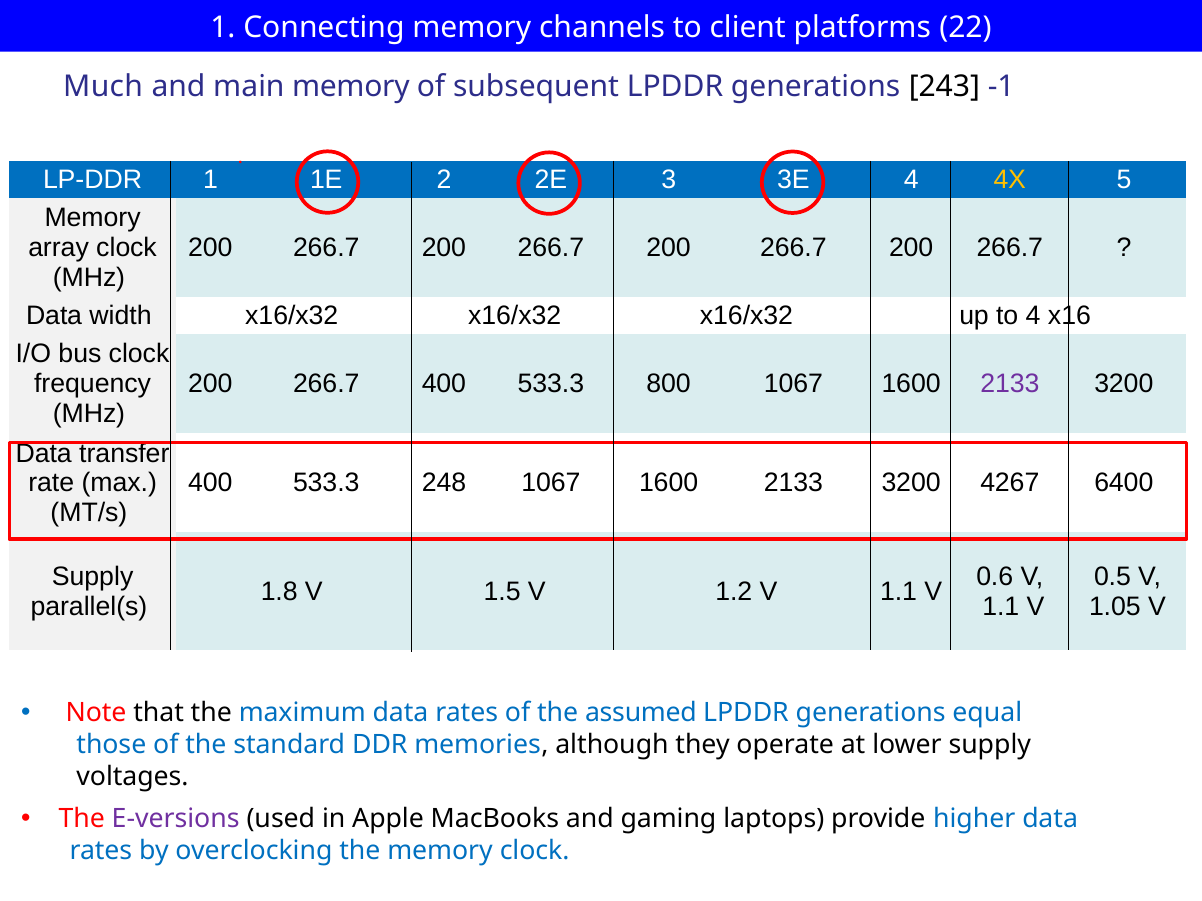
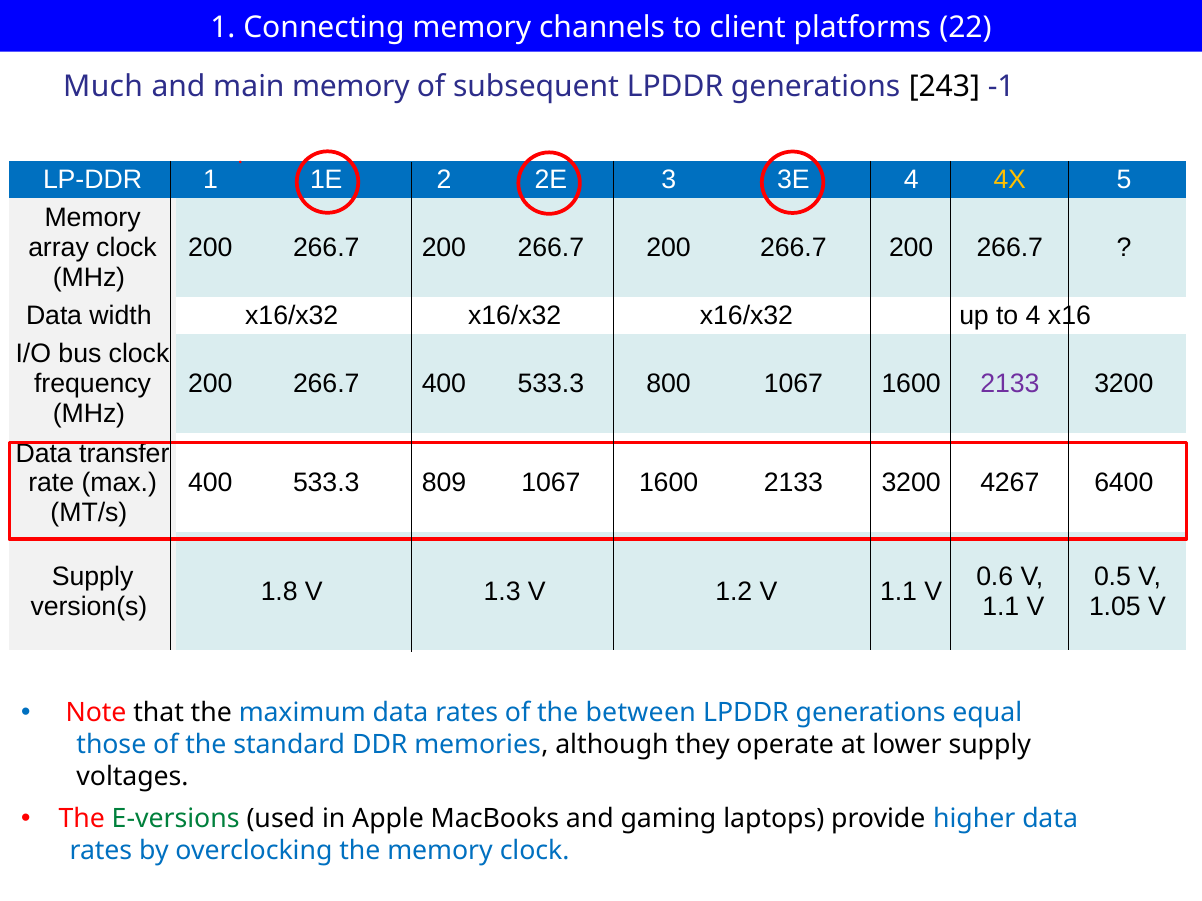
248: 248 -> 809 (444, 483)
1.5: 1.5 -> 1.3 (502, 592)
parallel(s: parallel(s -> version(s (89, 607)
assumed: assumed -> between (641, 713)
E-versions colour: purple -> green (176, 819)
